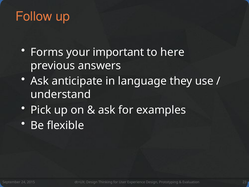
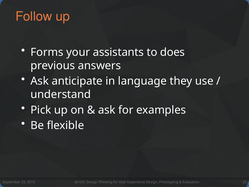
important: important -> assistants (118, 52)
here: here -> does (173, 52)
